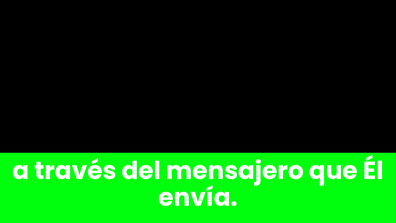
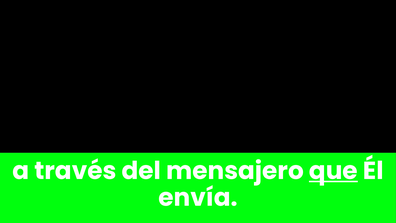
que underline: none -> present (333, 171)
